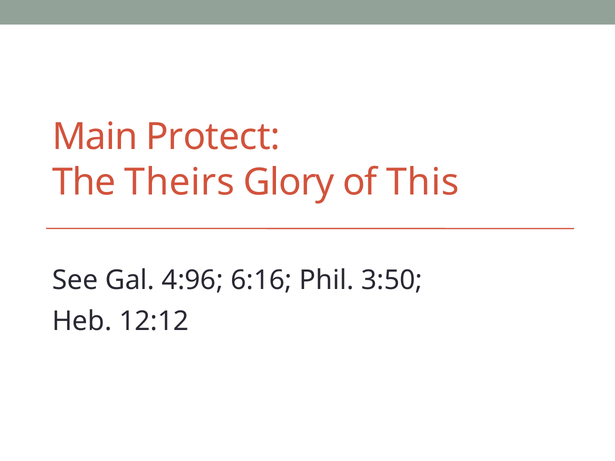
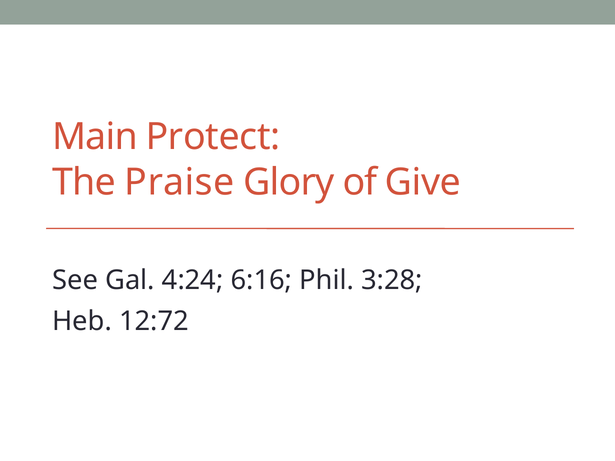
Theirs: Theirs -> Praise (179, 182)
This: This -> Give (423, 182)
4:96: 4:96 -> 4:24 (193, 280)
3:50: 3:50 -> 3:28 (392, 280)
12:12: 12:12 -> 12:72 (154, 321)
